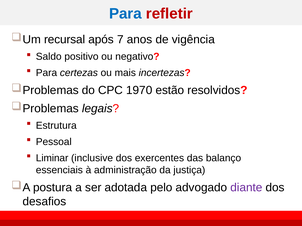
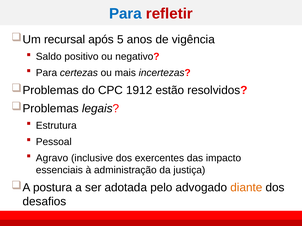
7: 7 -> 5 (120, 40)
1970: 1970 -> 1912 (139, 90)
Liminar: Liminar -> Agravo (52, 158)
balanço: balanço -> impacto (224, 158)
diante colour: purple -> orange (246, 188)
